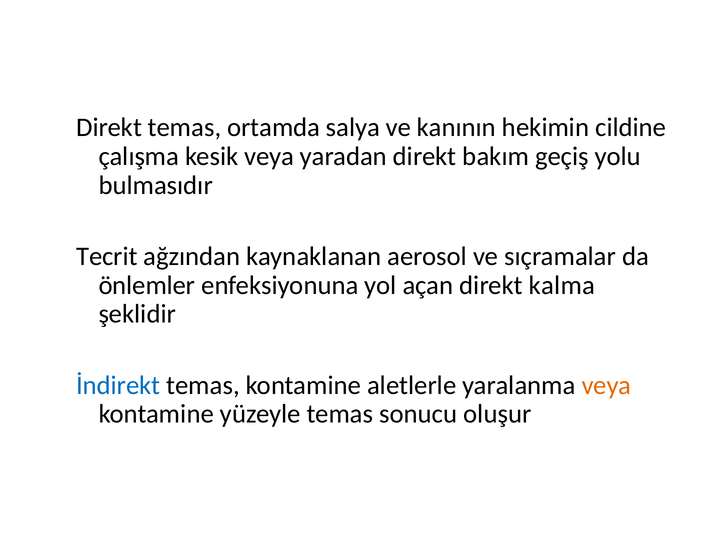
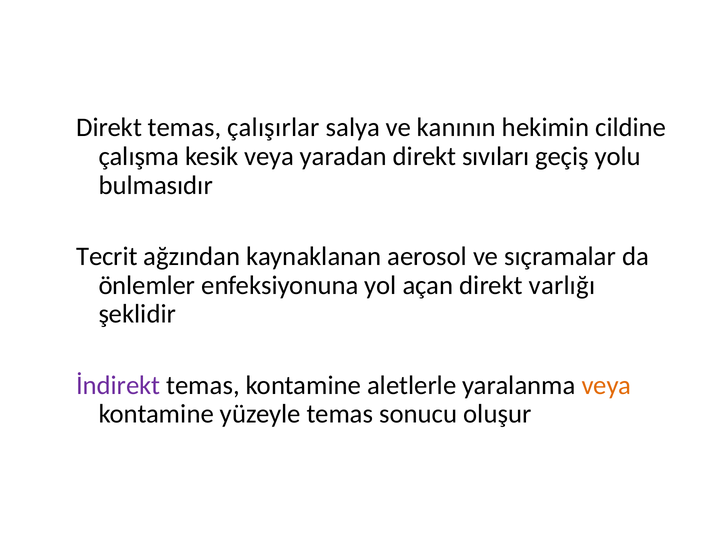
ortamda: ortamda -> çalışırlar (274, 127)
bakım: bakım -> sıvıları (496, 156)
kalma: kalma -> varlığı (562, 285)
İndirekt colour: blue -> purple (118, 385)
